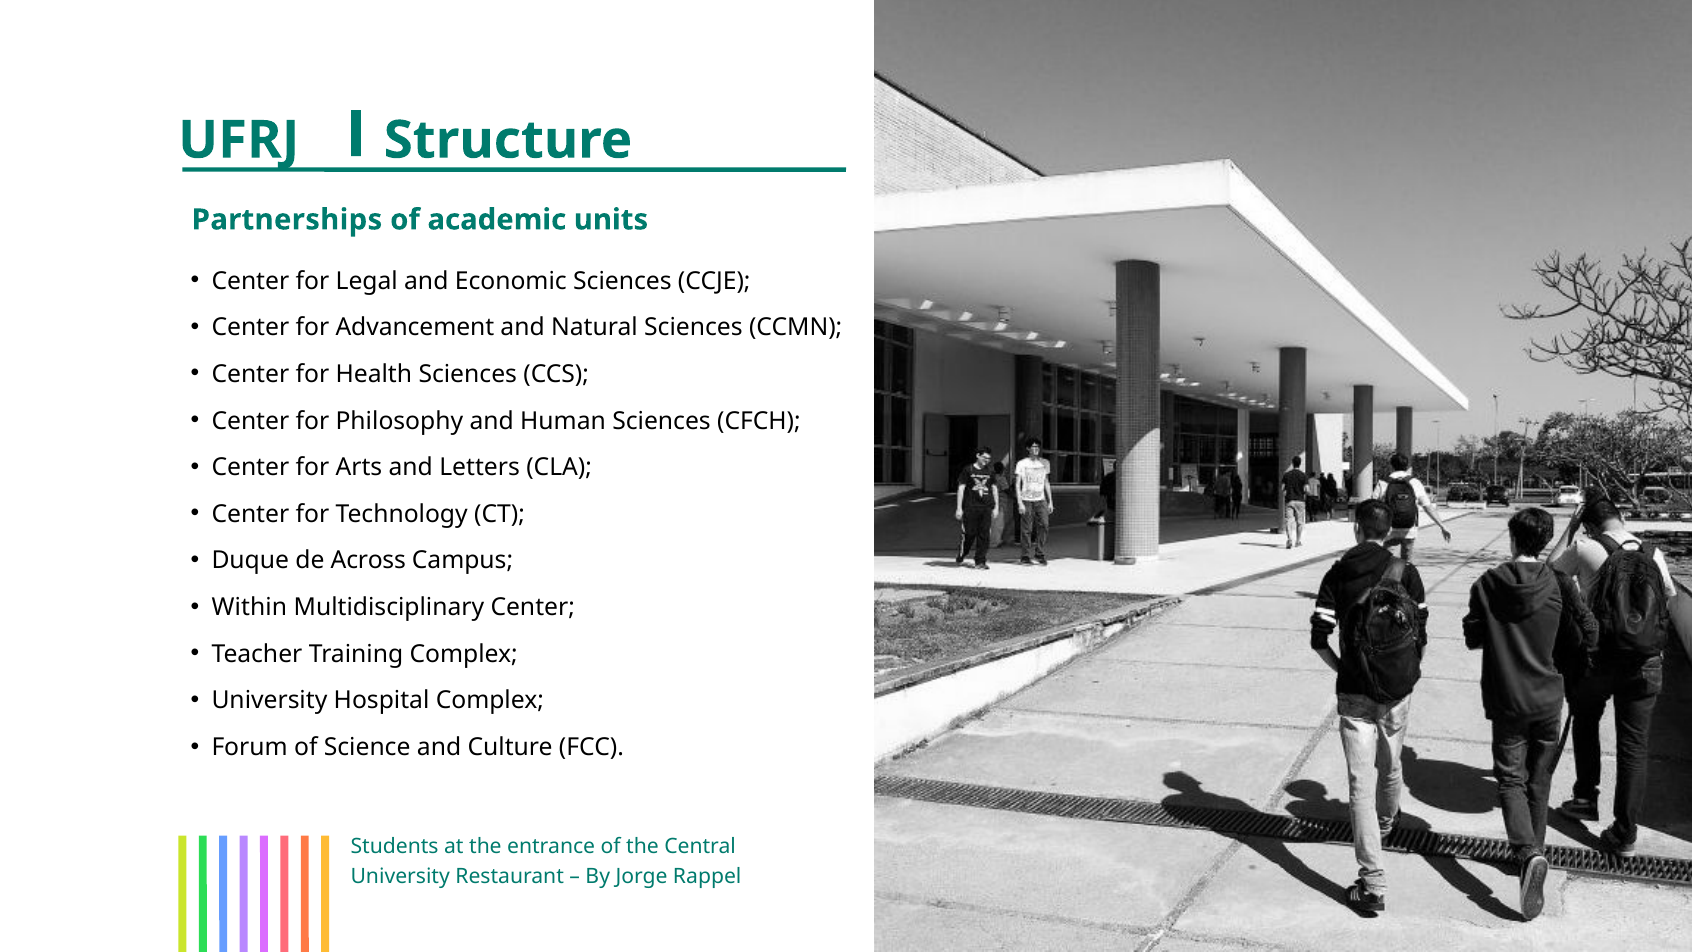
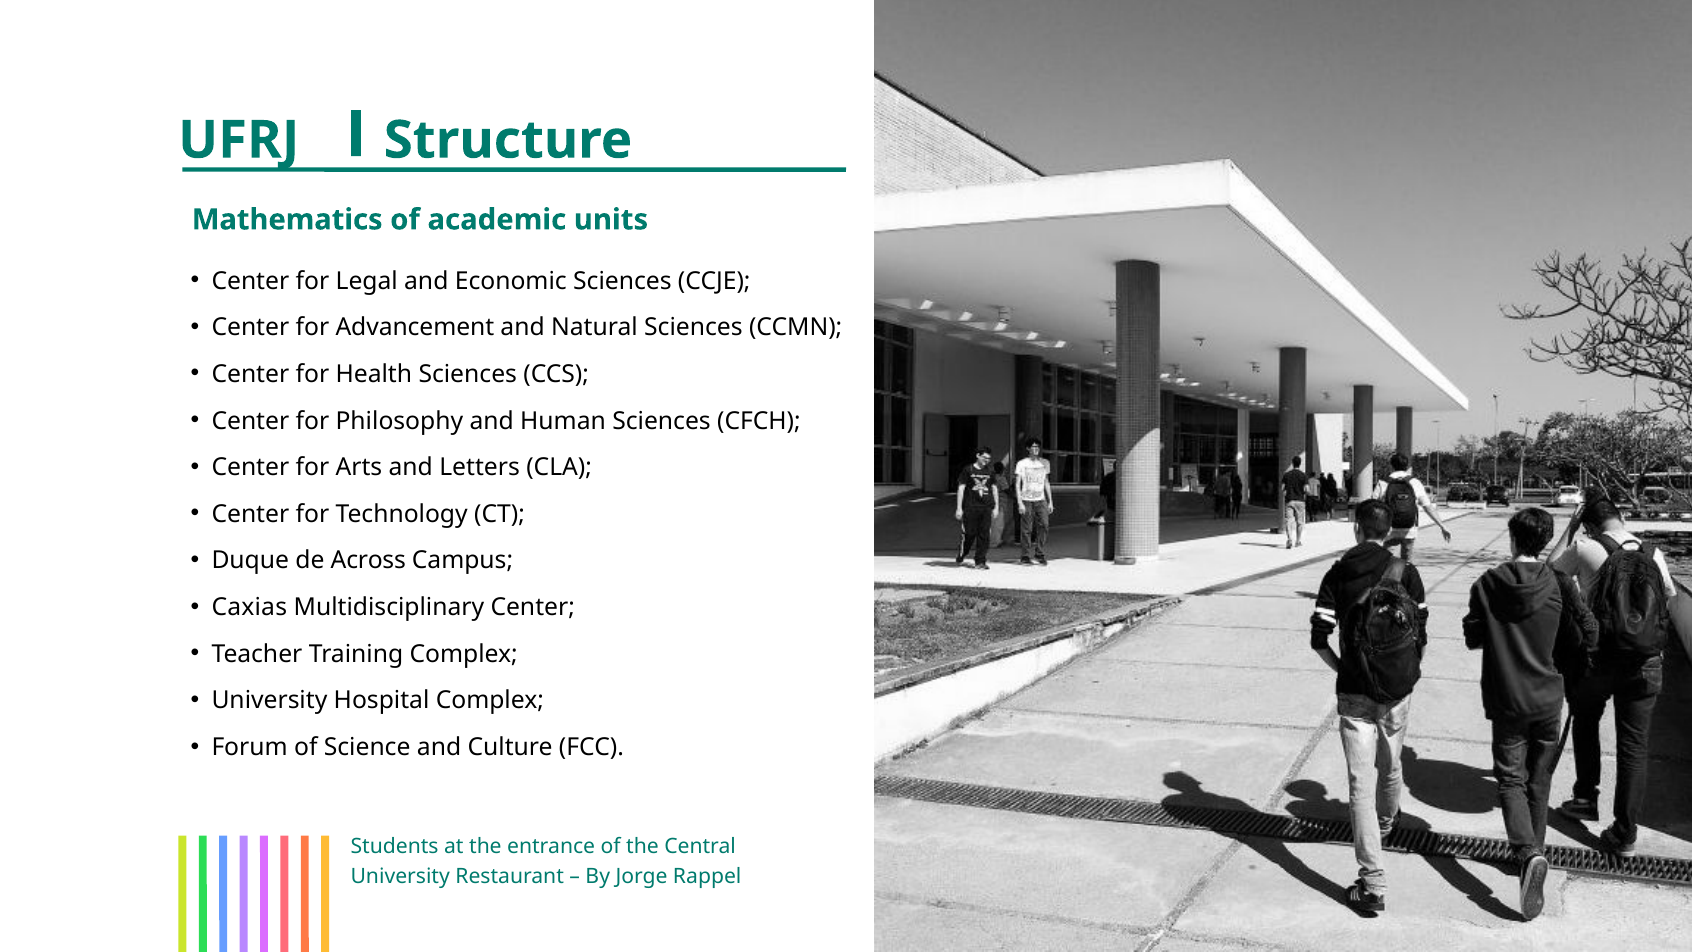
Partnerships: Partnerships -> Mathematics (287, 220)
Within: Within -> Caxias (249, 607)
